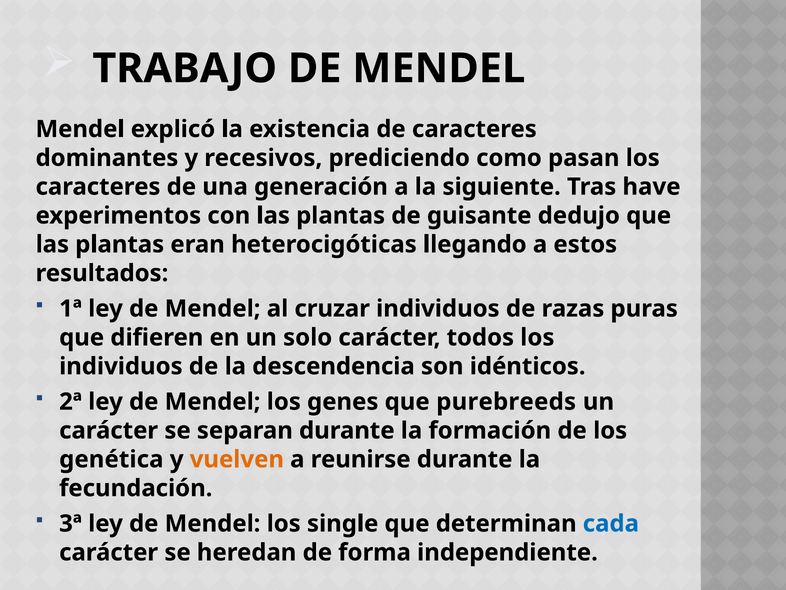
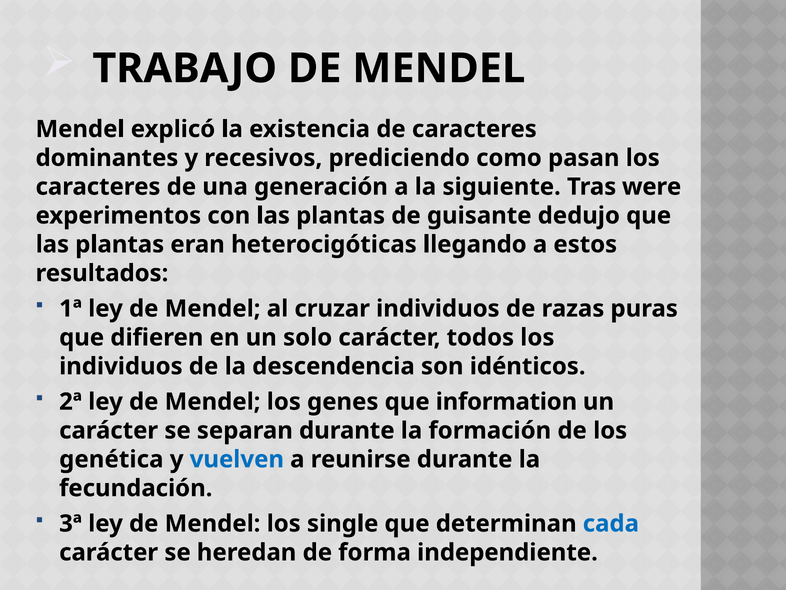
have: have -> were (652, 187)
purebreeds: purebreeds -> information (506, 401)
vuelven colour: orange -> blue (237, 459)
